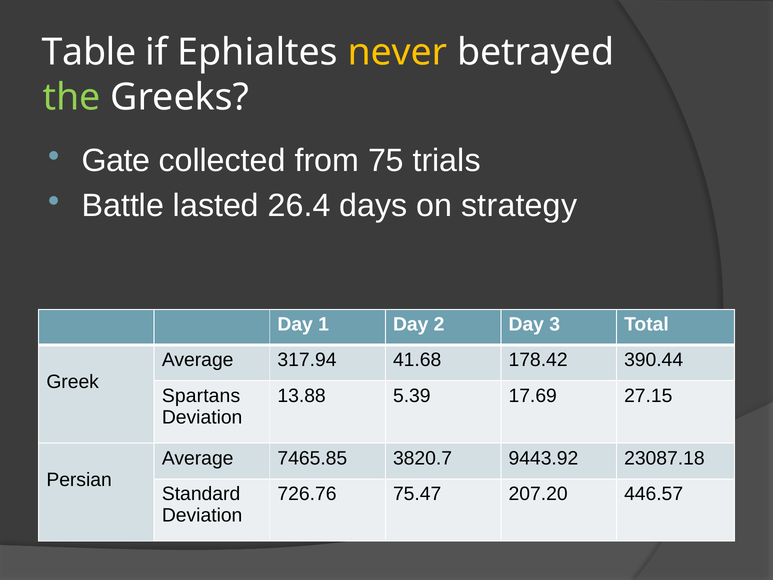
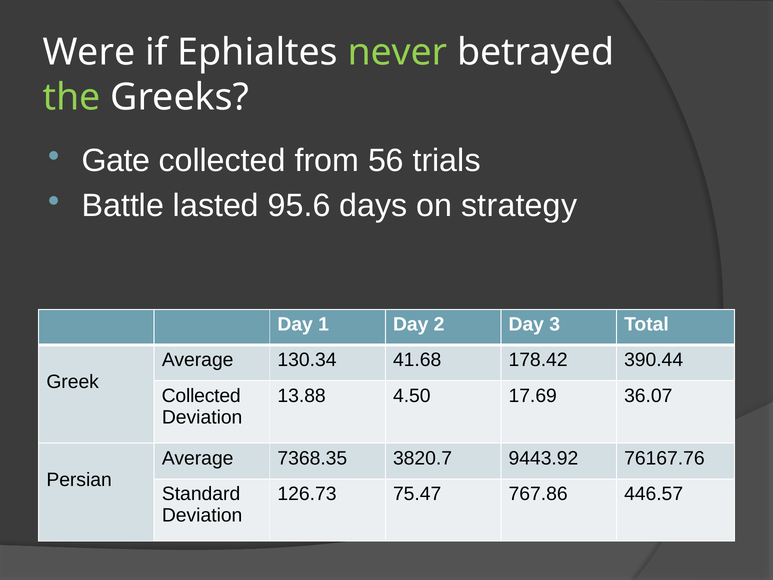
Table: Table -> Were (89, 52)
never colour: yellow -> light green (398, 52)
75: 75 -> 56 (386, 161)
26.4: 26.4 -> 95.6 (299, 206)
317.94: 317.94 -> 130.34 (307, 360)
Spartans: Spartans -> Collected (201, 396)
5.39: 5.39 -> 4.50 (412, 396)
27.15: 27.15 -> 36.07 (648, 396)
7465.85: 7465.85 -> 7368.35 (312, 458)
23087.18: 23087.18 -> 76167.76 (664, 458)
726.76: 726.76 -> 126.73 (307, 494)
207.20: 207.20 -> 767.86 (538, 494)
